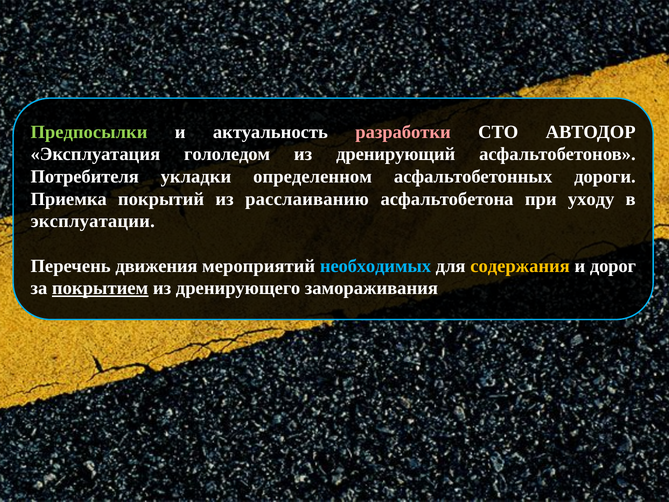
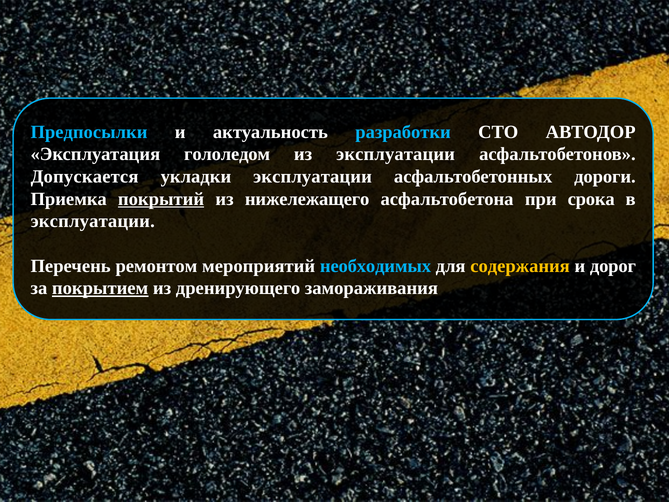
Предпосылки colour: light green -> light blue (89, 132)
разработки colour: pink -> light blue (403, 132)
из дренирующий: дренирующий -> эксплуатации (396, 154)
Потребителя: Потребителя -> Допускается (85, 177)
укладки определенном: определенном -> эксплуатации (313, 177)
покрытий underline: none -> present (161, 199)
расслаиванию: расслаиванию -> нижележащего (307, 199)
уходу: уходу -> срока (591, 199)
движения: движения -> ремонтом (156, 266)
